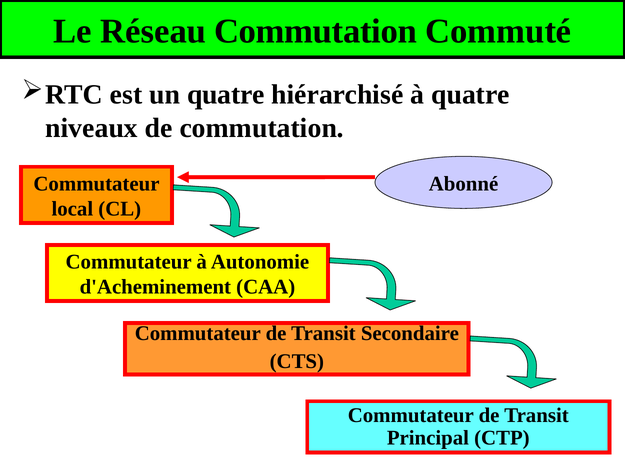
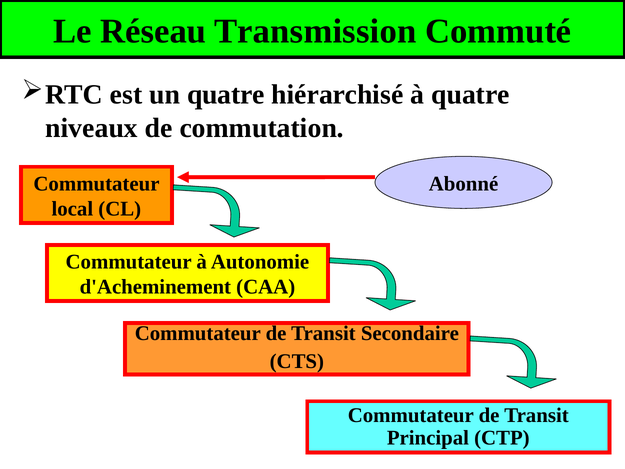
Réseau Commutation: Commutation -> Transmission (315, 31)
